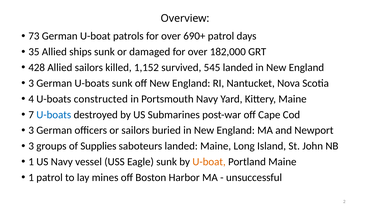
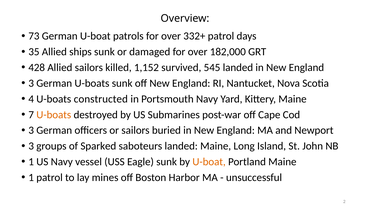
690+: 690+ -> 332+ (194, 36)
U-boats colour: blue -> orange (54, 114)
Supplies: Supplies -> Sparked (98, 146)
